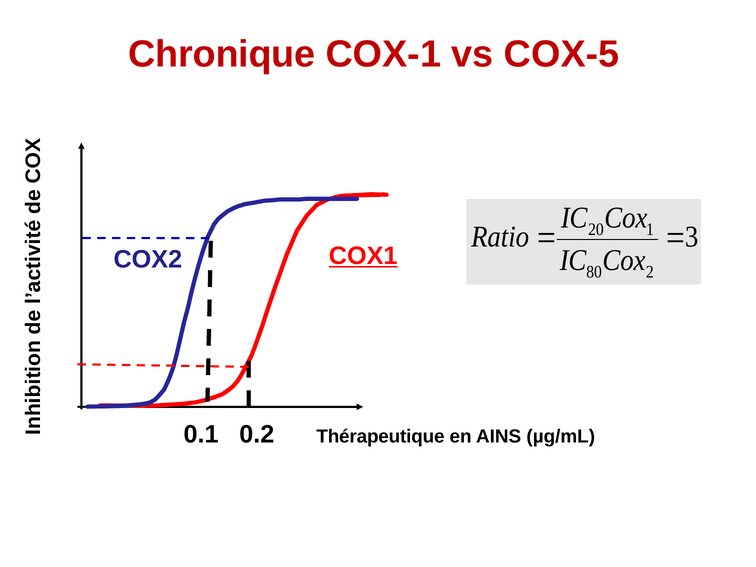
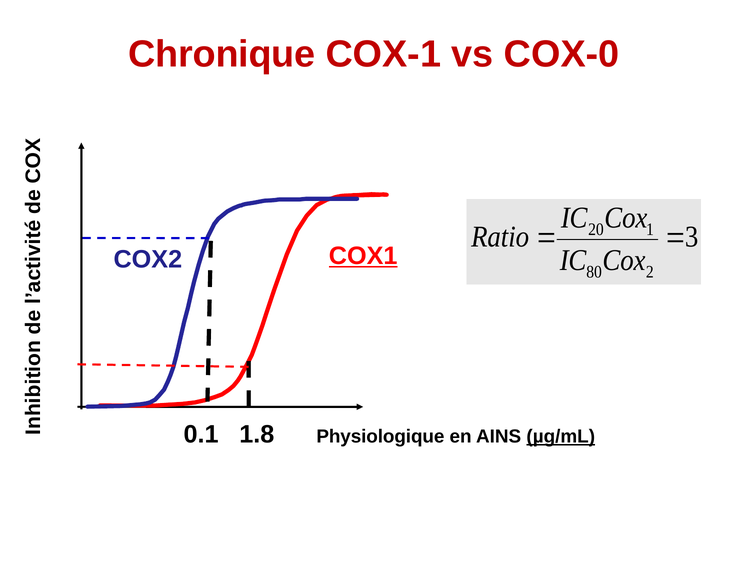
COX-5: COX-5 -> COX-0 (562, 54)
0.2: 0.2 -> 1.8 (257, 434)
Thérapeutique: Thérapeutique -> Physiologique (380, 437)
µg/mL underline: none -> present (561, 437)
